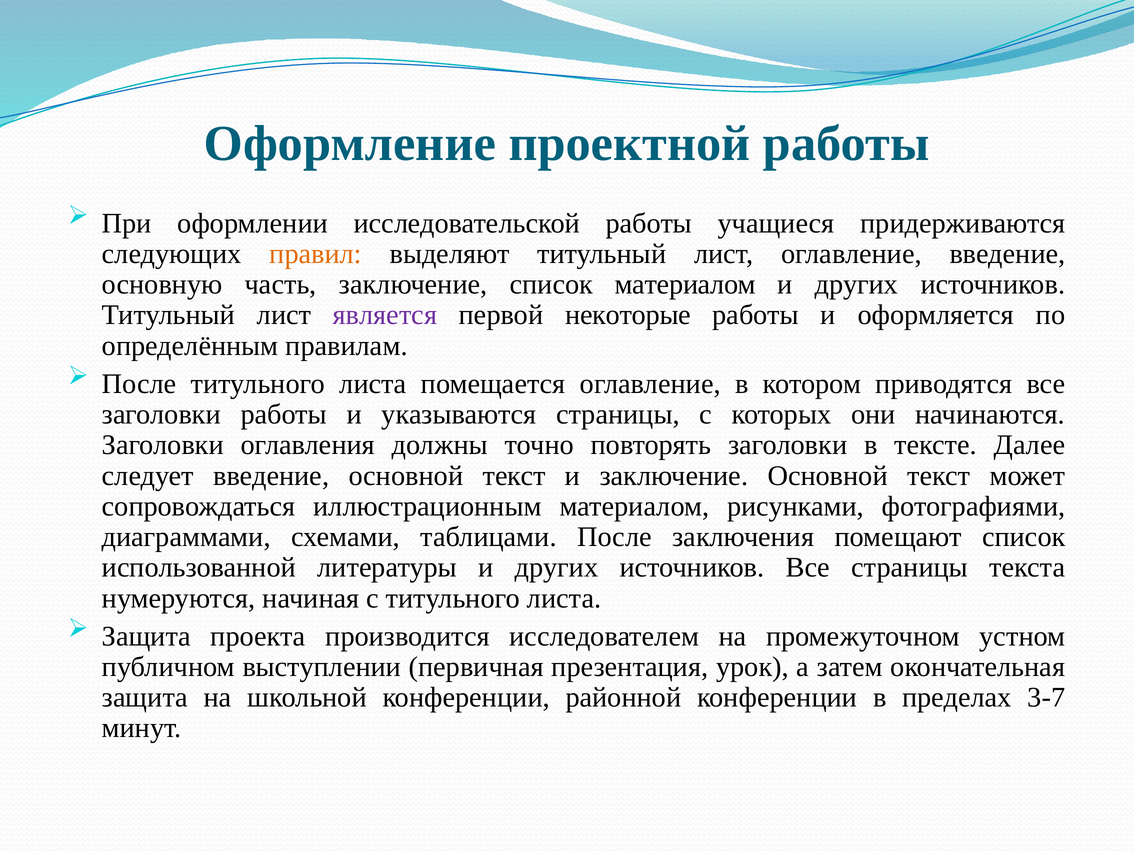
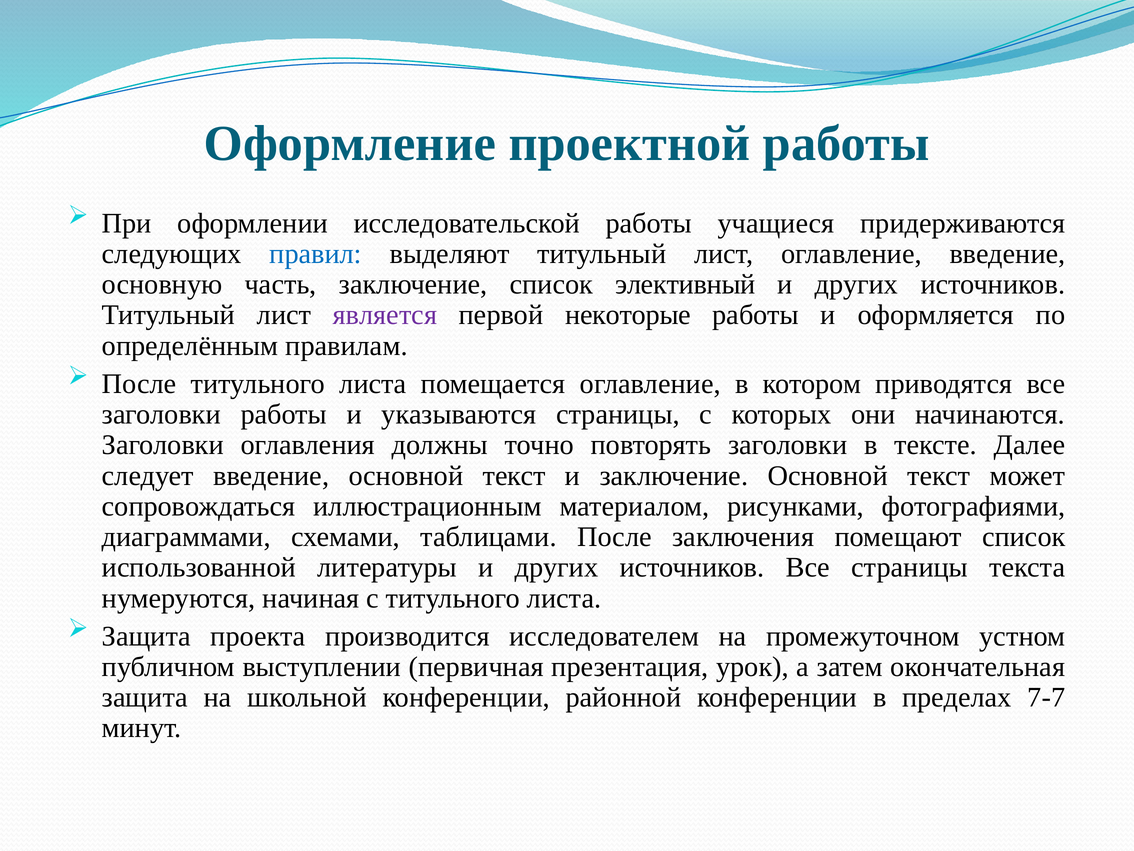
правил colour: orange -> blue (316, 254)
список материалом: материалом -> элективный (685, 284)
3-7: 3-7 -> 7-7 (1046, 697)
